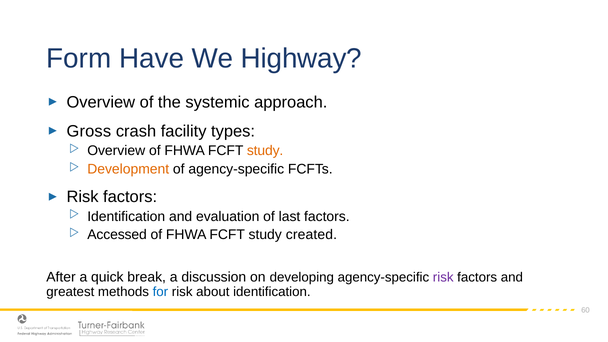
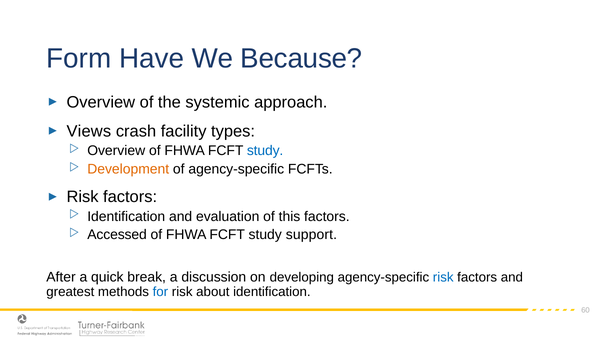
Highway: Highway -> Because (301, 59)
Gross: Gross -> Views (89, 131)
study colour: orange -> blue (265, 151)
last: last -> this (290, 216)
created: created -> support (311, 235)
risk colour: purple -> blue (443, 278)
